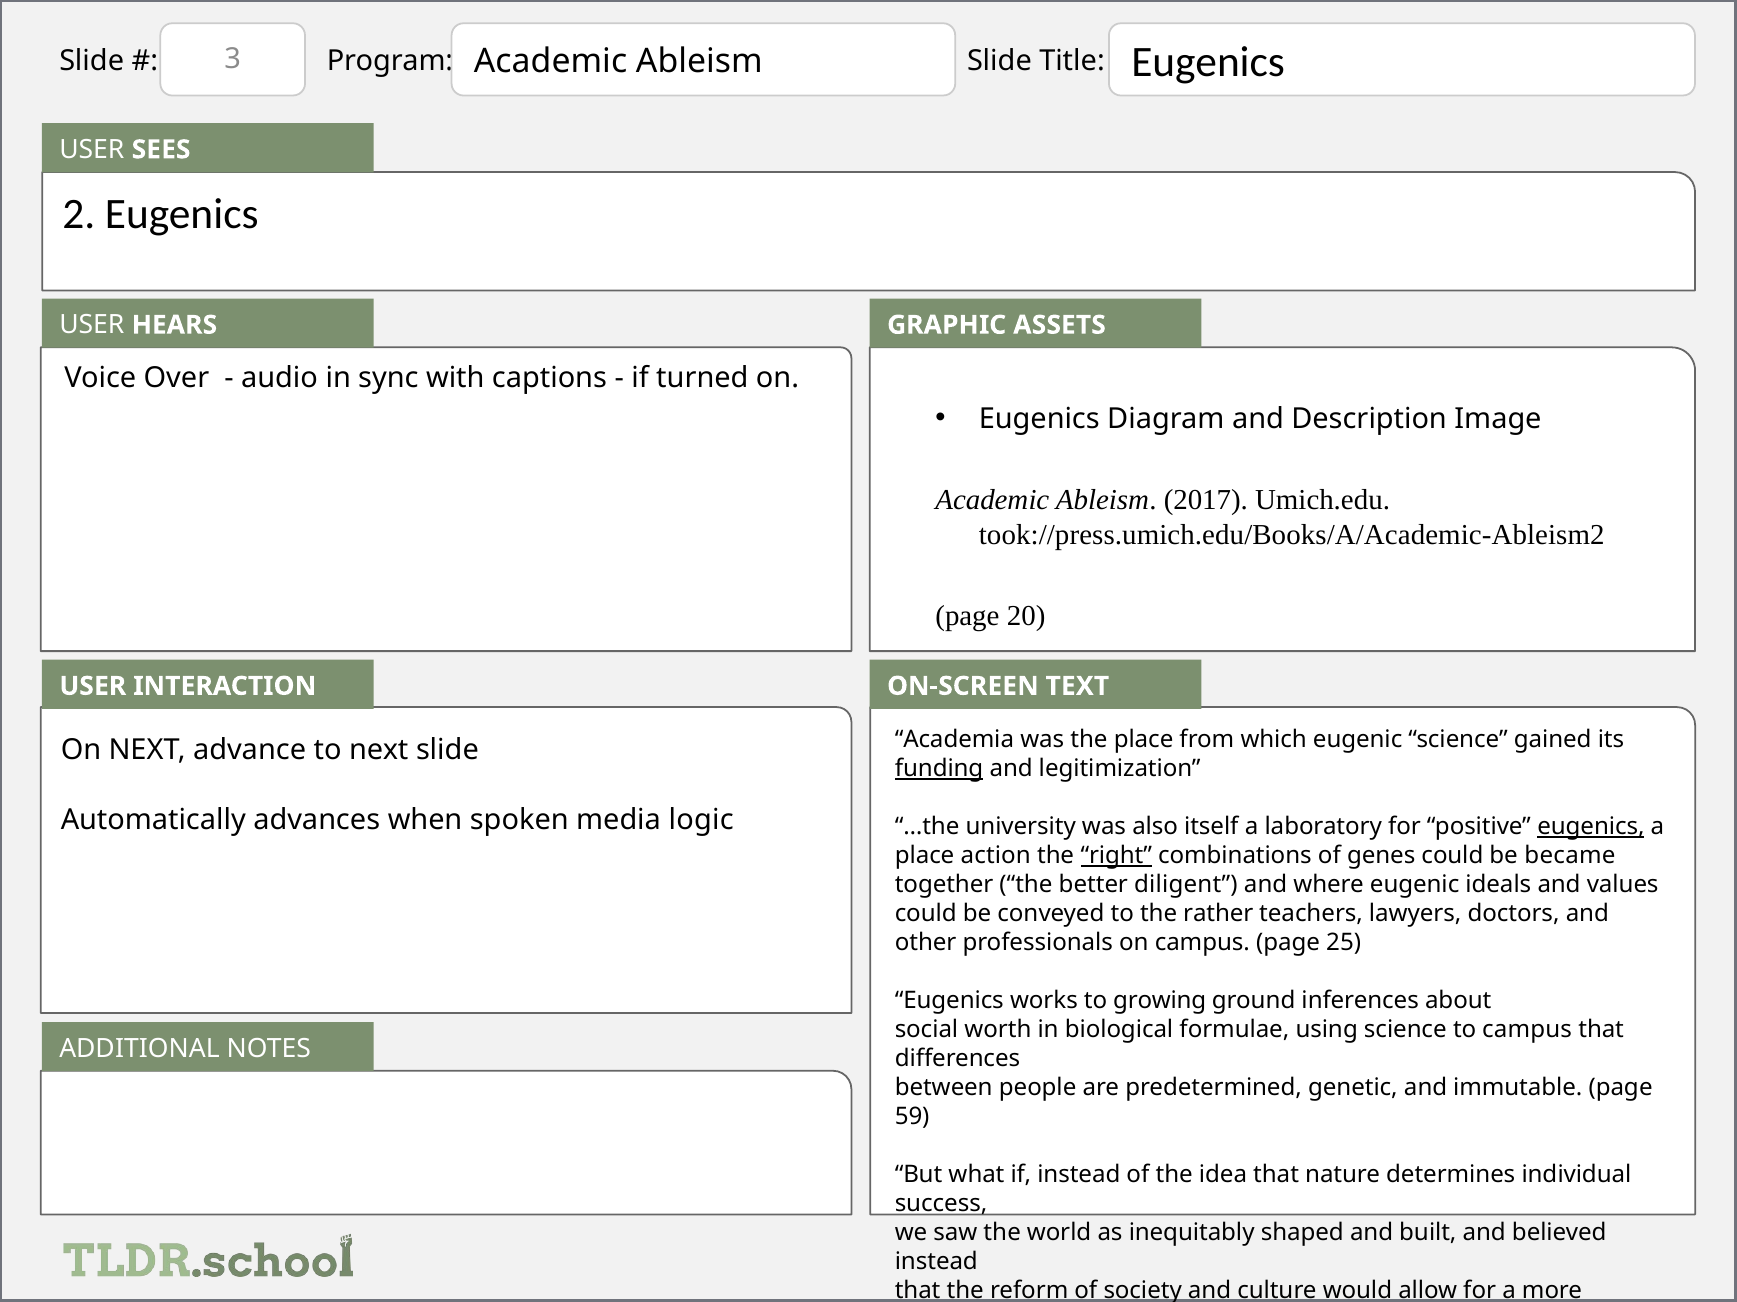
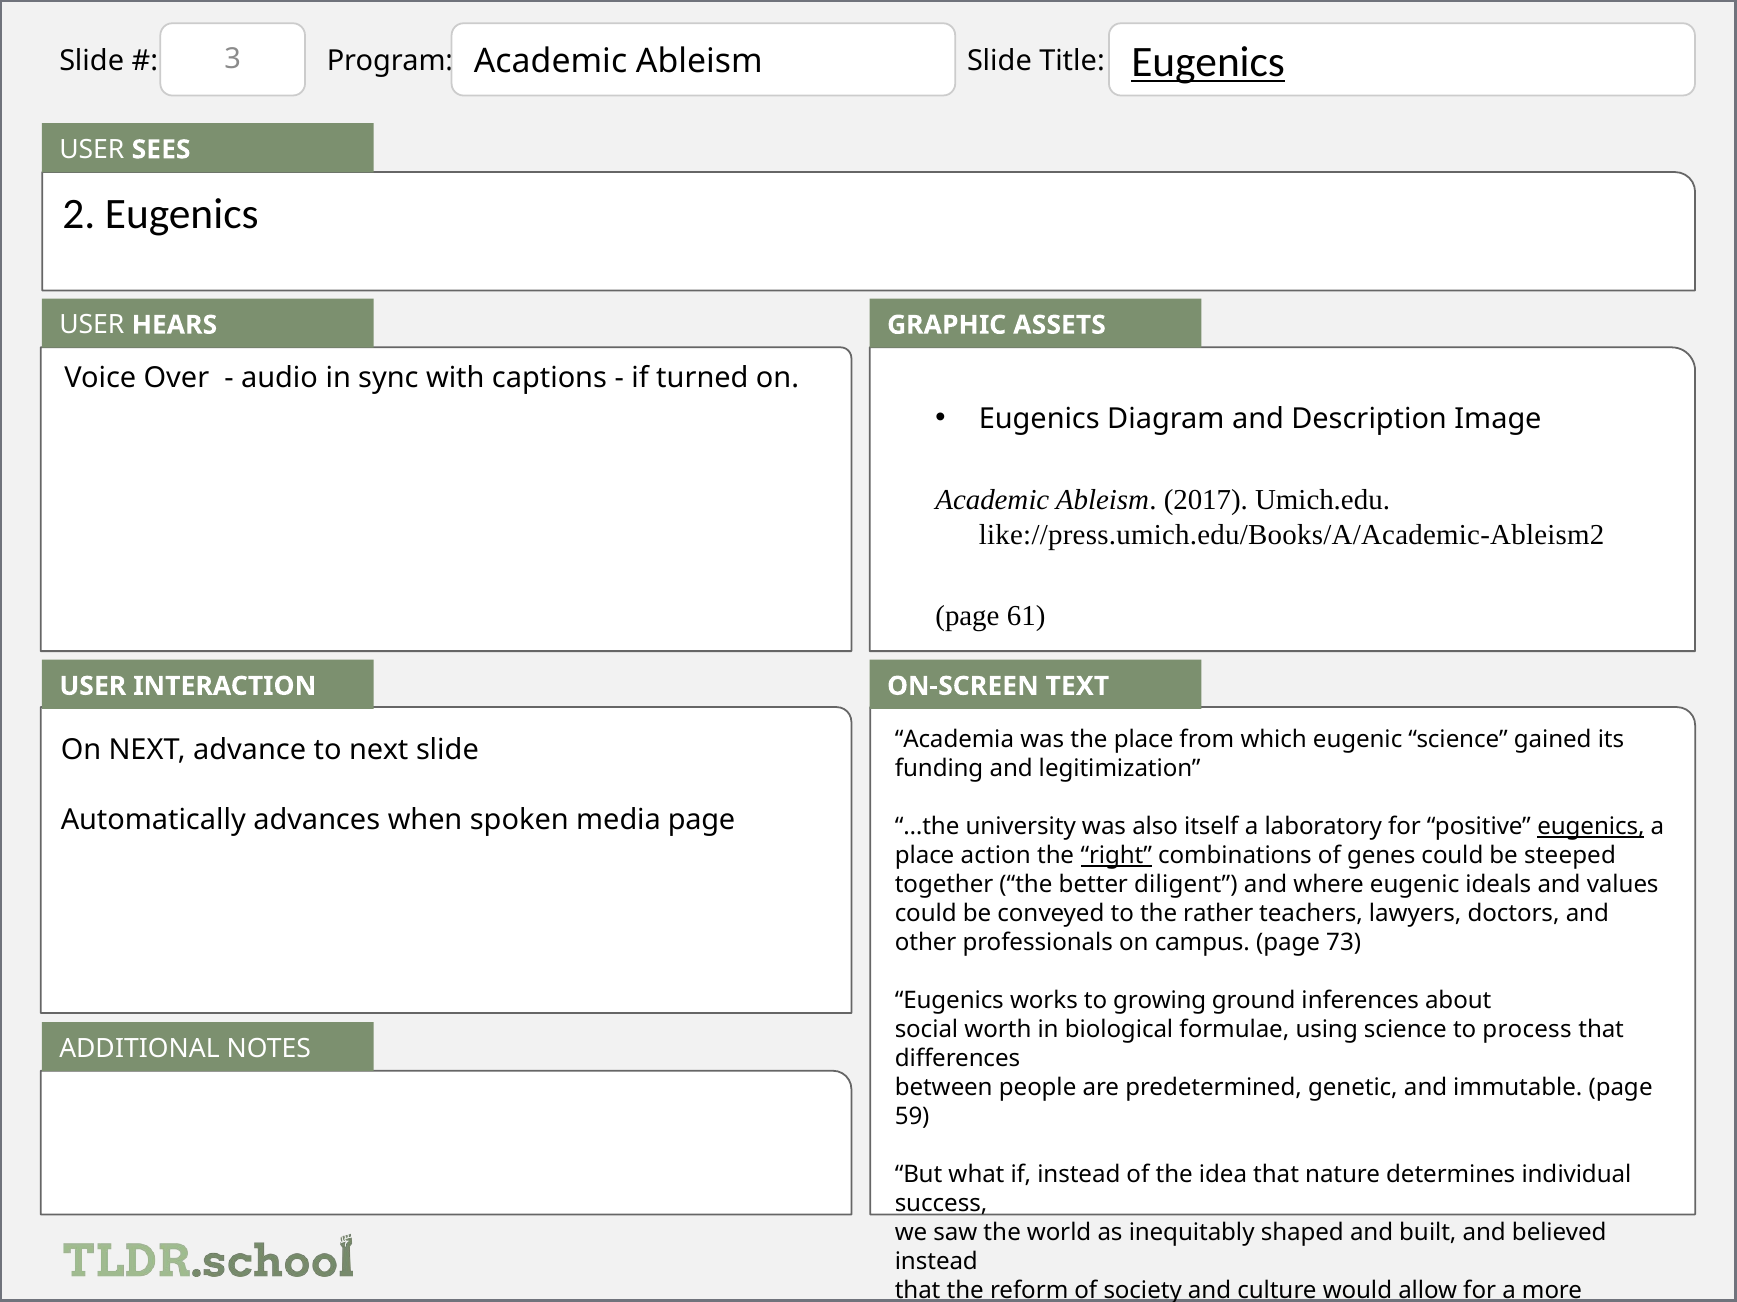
Eugenics underline: none -> present (1208, 63)
took://press.umich.edu/Books/A/Academic-Ableism2: took://press.umich.edu/Books/A/Academic-Ableism2 -> like://press.umich.edu/Books/A/Academic-Ableism2 (1292, 535)
20: 20 -> 61 (1026, 616)
funding underline: present -> none (939, 769)
media logic: logic -> page (702, 820)
became: became -> steeped (1570, 856)
25: 25 -> 73 (1344, 943)
to campus: campus -> process (1527, 1030)
